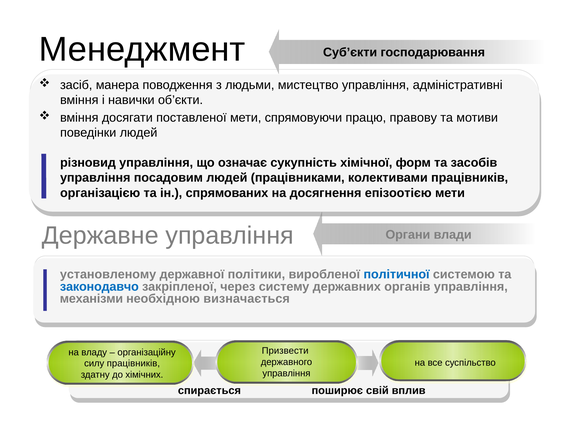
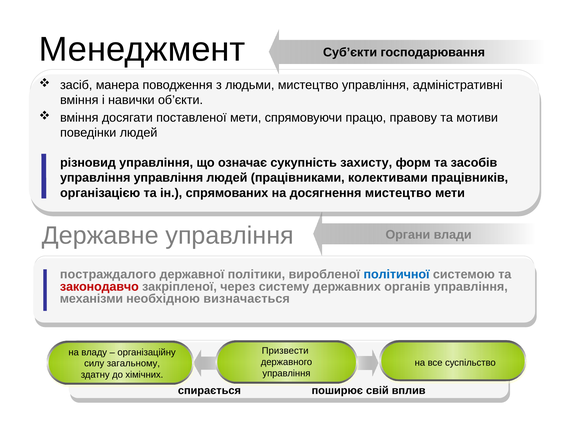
хімічної: хімічної -> захисту (366, 163)
управління посадовим: посадовим -> управління (168, 178)
досягнення епізоотією: епізоотією -> мистецтво (398, 193)
установленому: установленому -> постраждалого (108, 274)
законодавчо colour: blue -> red (99, 287)
силу працівників: працівників -> загальному (133, 364)
